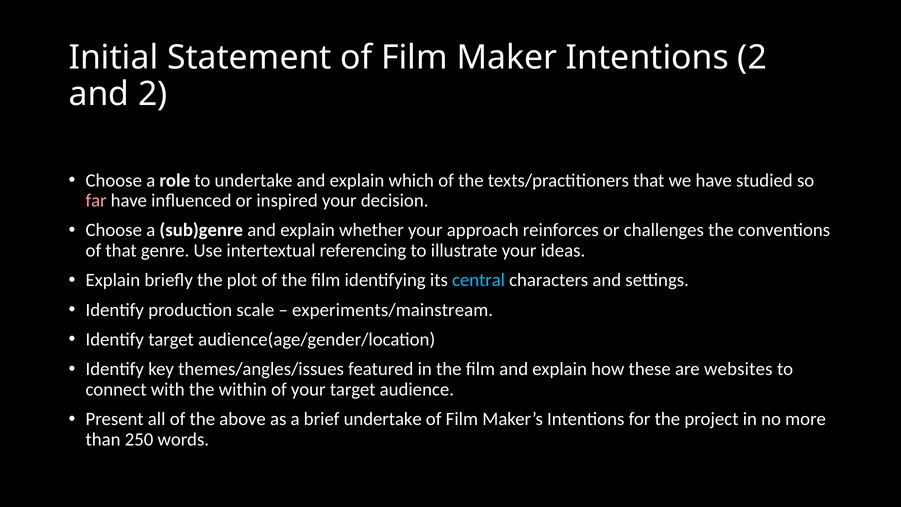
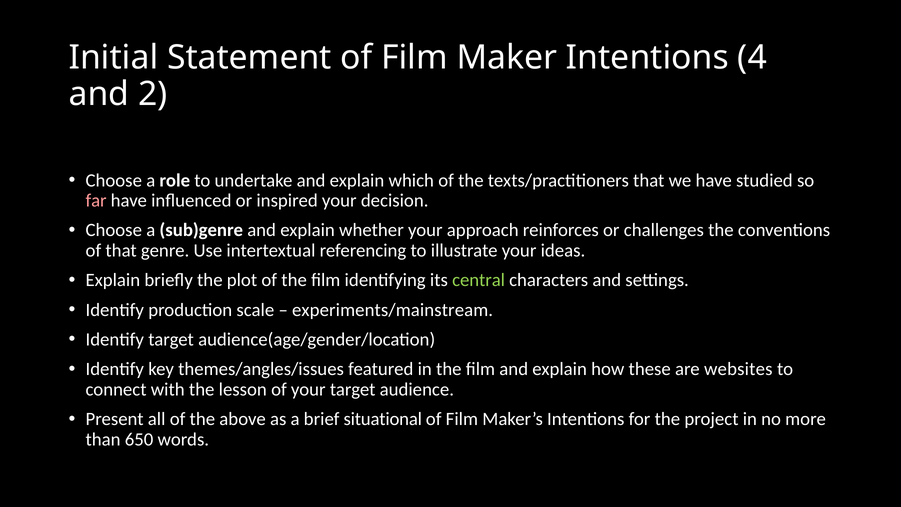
Intentions 2: 2 -> 4 (752, 57)
central colour: light blue -> light green (479, 280)
within: within -> lesson (243, 389)
brief undertake: undertake -> situational (383, 419)
250: 250 -> 650 (139, 439)
